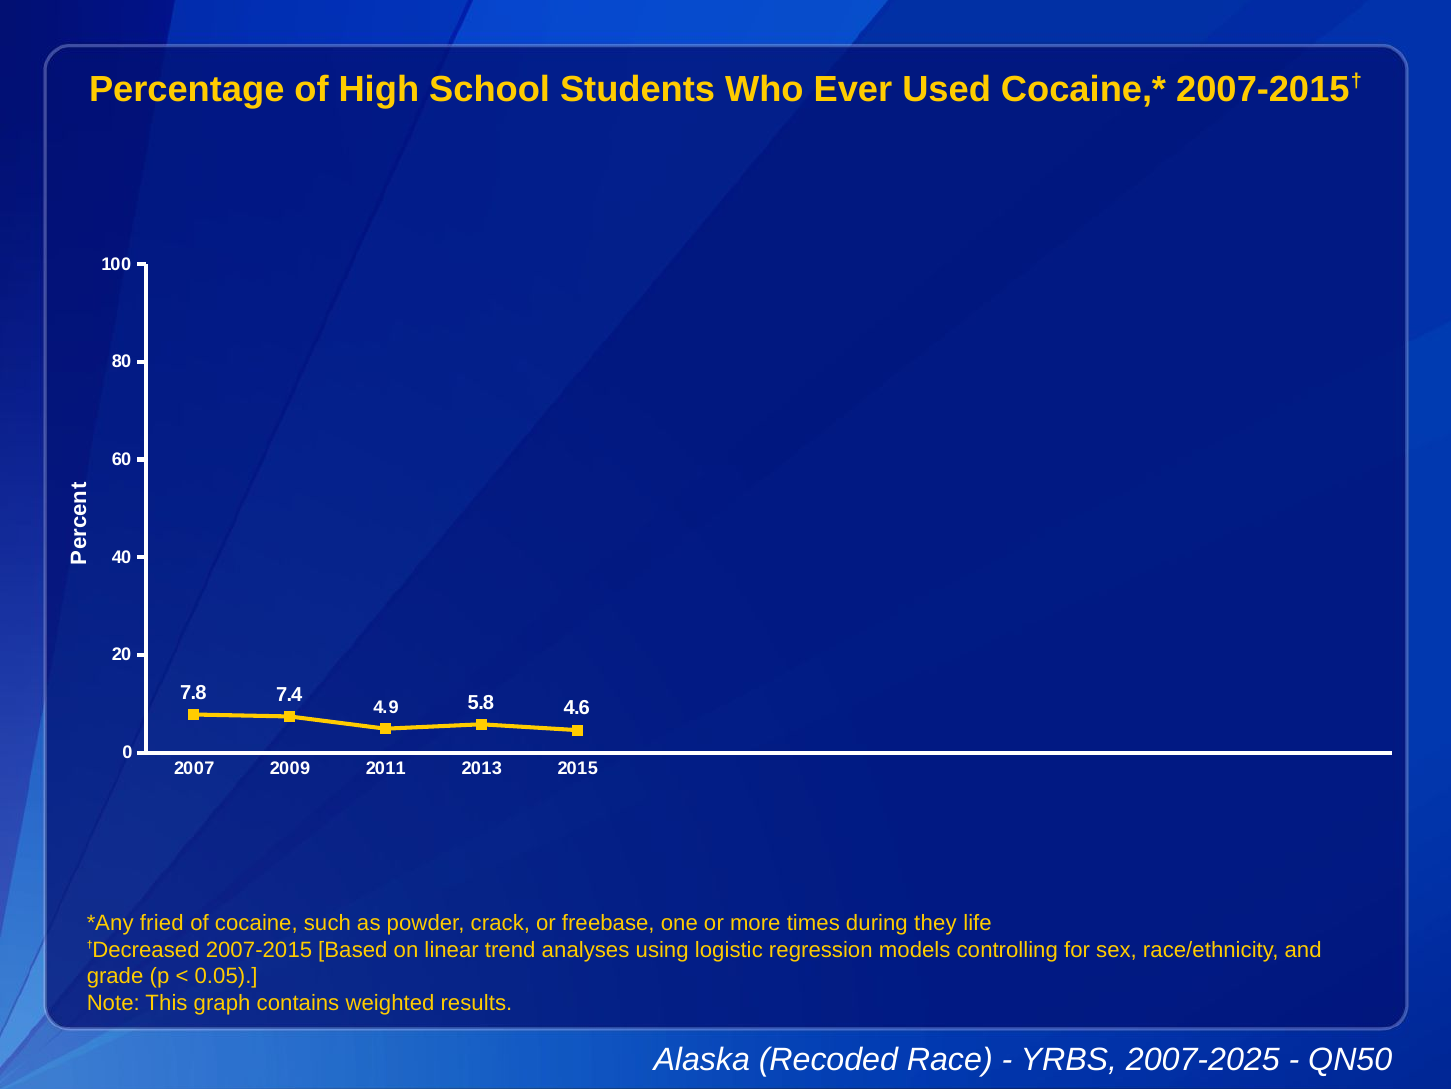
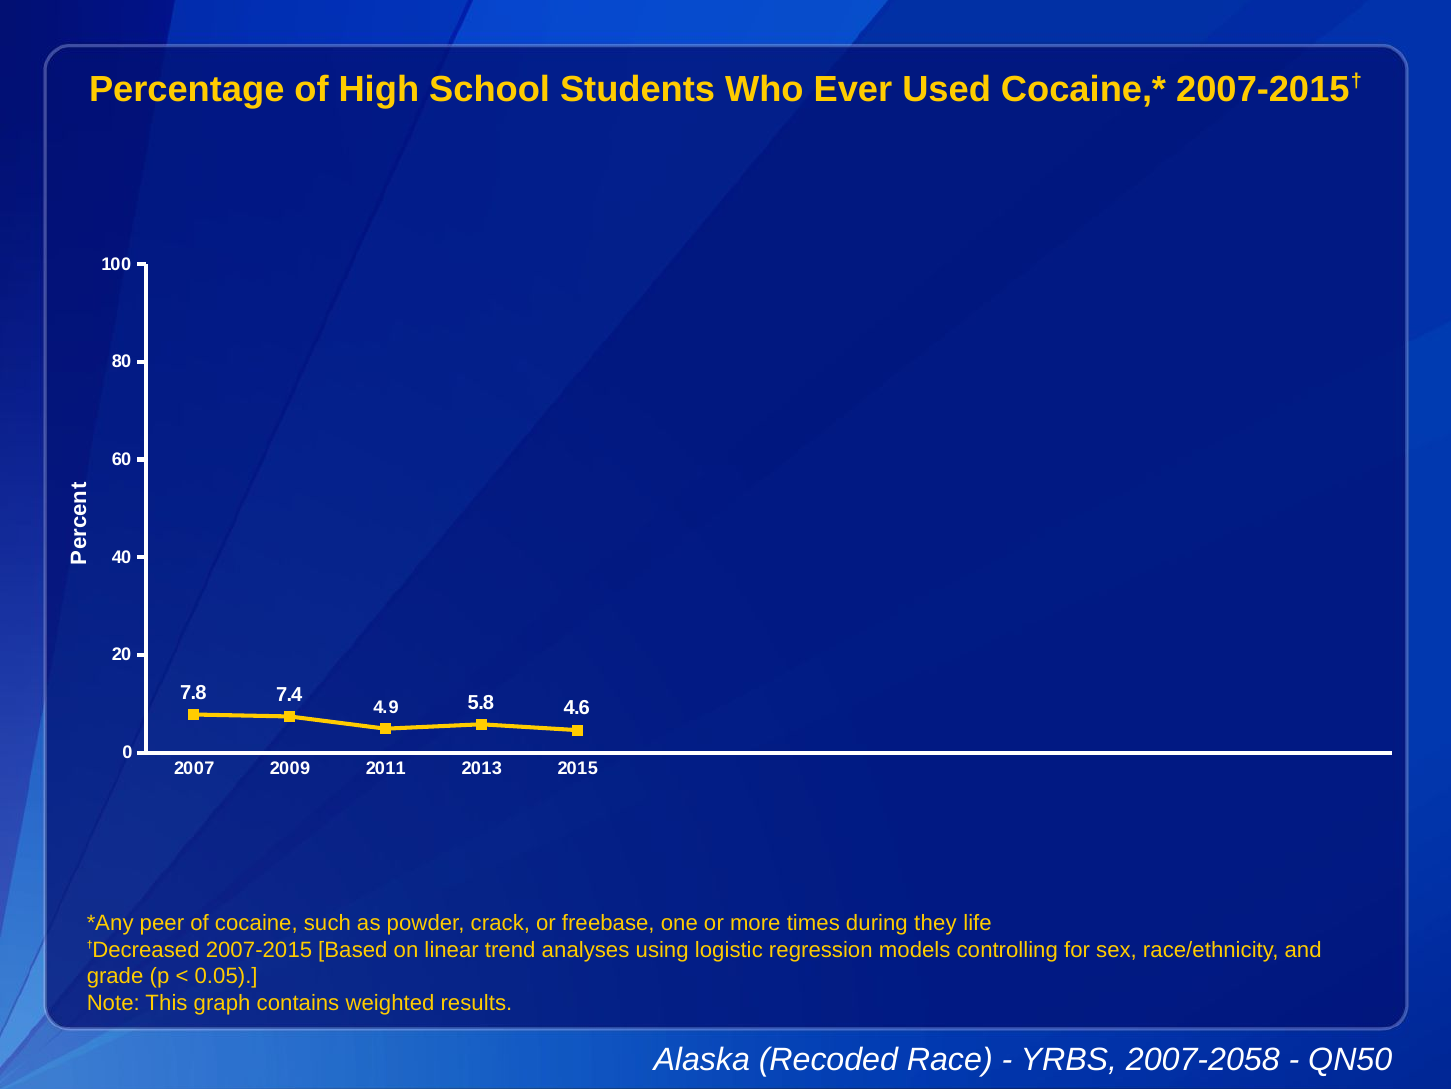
fried: fried -> peer (162, 923)
2007-2025: 2007-2025 -> 2007-2058 (1203, 1059)
